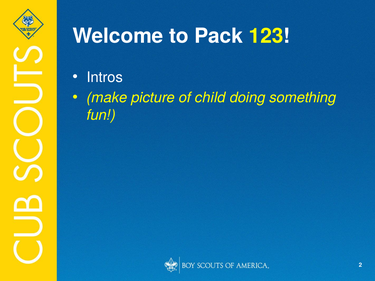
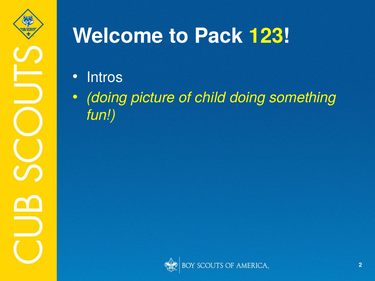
make: make -> doing (107, 98)
